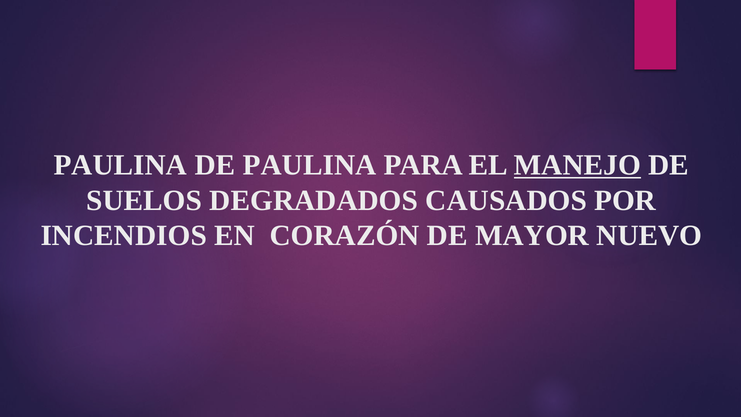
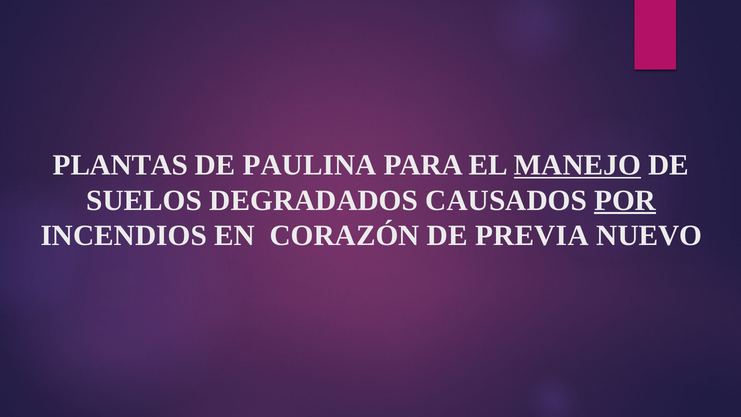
PAULINA: PAULINA -> PLANTAS (121, 165)
POR underline: none -> present (625, 200)
MAYOR: MAYOR -> PREVIA (532, 236)
